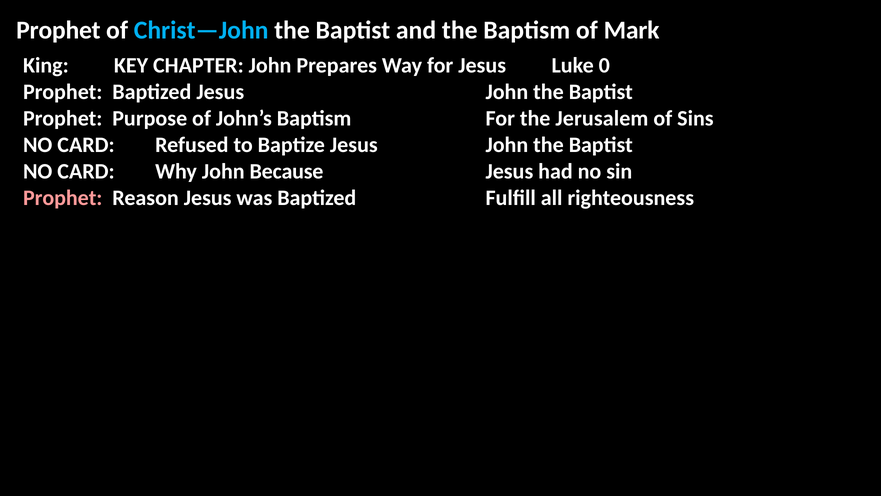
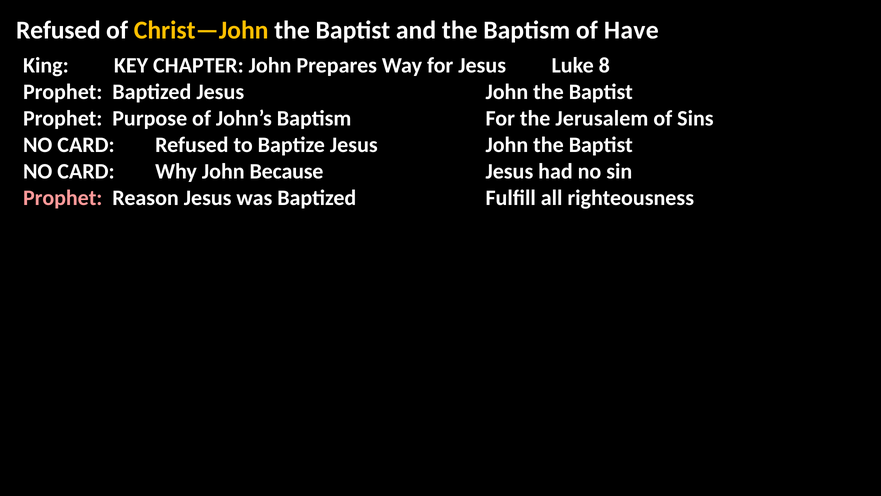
Prophet: Prophet -> Refused (58, 30)
Christ—John colour: light blue -> yellow (201, 30)
Mark: Mark -> Have (631, 30)
0: 0 -> 8 (604, 65)
